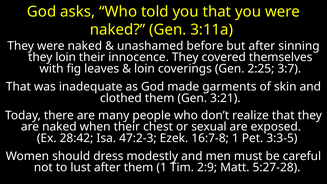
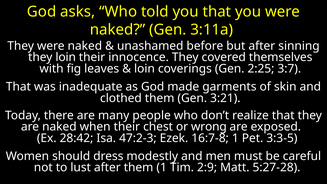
sexual: sexual -> wrong (209, 127)
